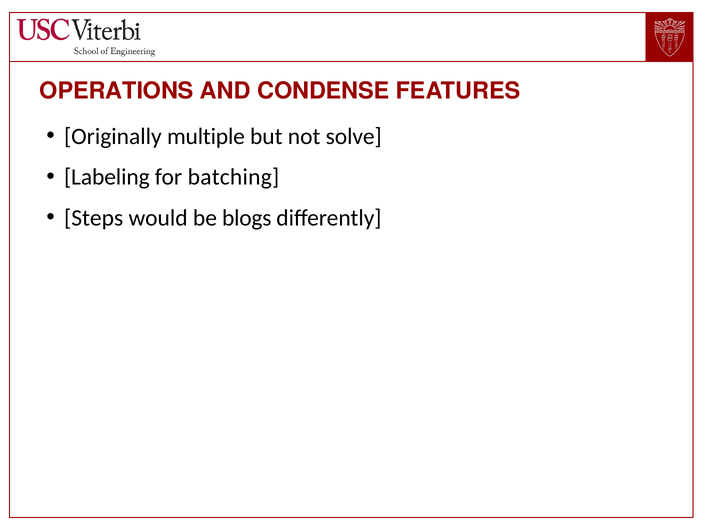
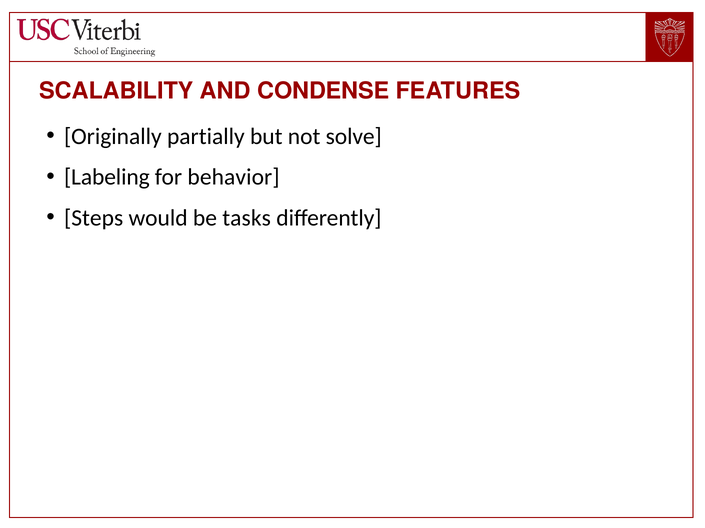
OPERATIONS: OPERATIONS -> SCALABILITY (116, 91)
multiple: multiple -> partially (206, 137)
batching: batching -> behavior (234, 177)
blogs: blogs -> tasks (247, 218)
